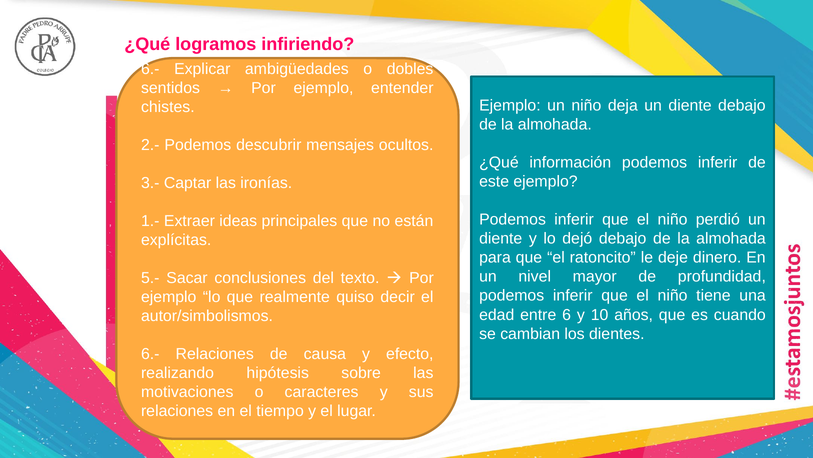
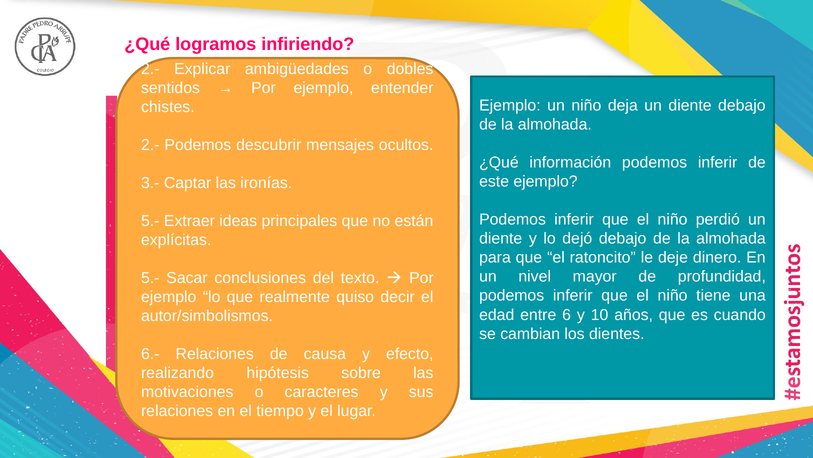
6.-: 6.- -> 2.- (150, 69)
1.-: 1.- -> 5.- (150, 221)
